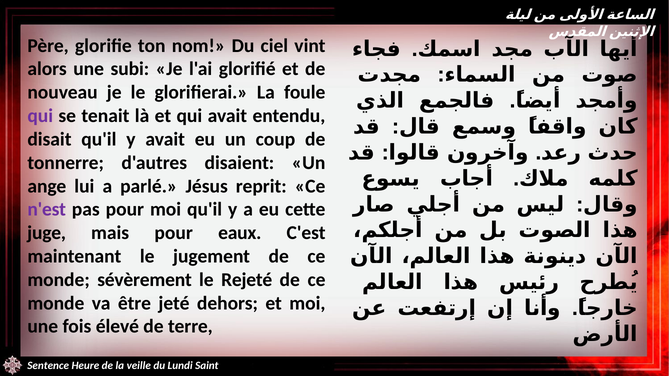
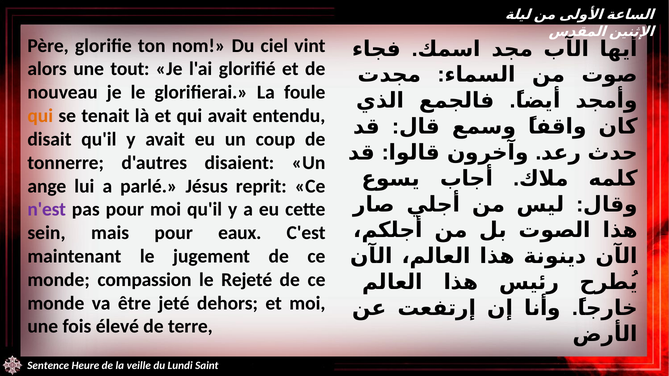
subi: subi -> tout (130, 69)
qui colour: purple -> orange (40, 116)
juge: juge -> sein (46, 233)
sévèrement: sévèrement -> compassion (145, 280)
